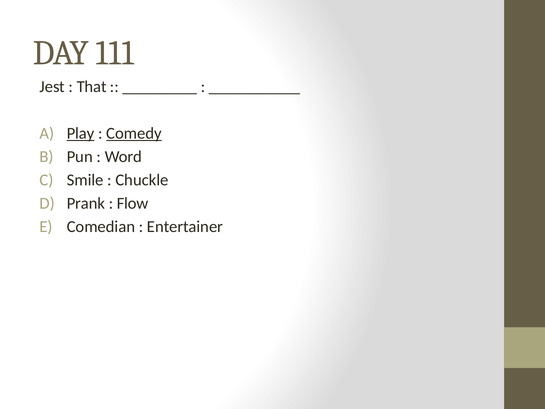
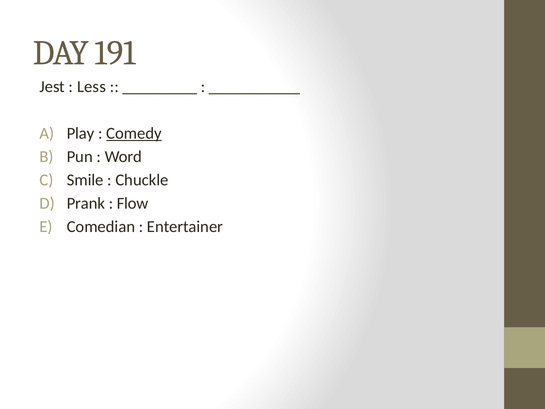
111: 111 -> 191 (115, 53)
That: That -> Less (91, 87)
Play underline: present -> none (81, 133)
